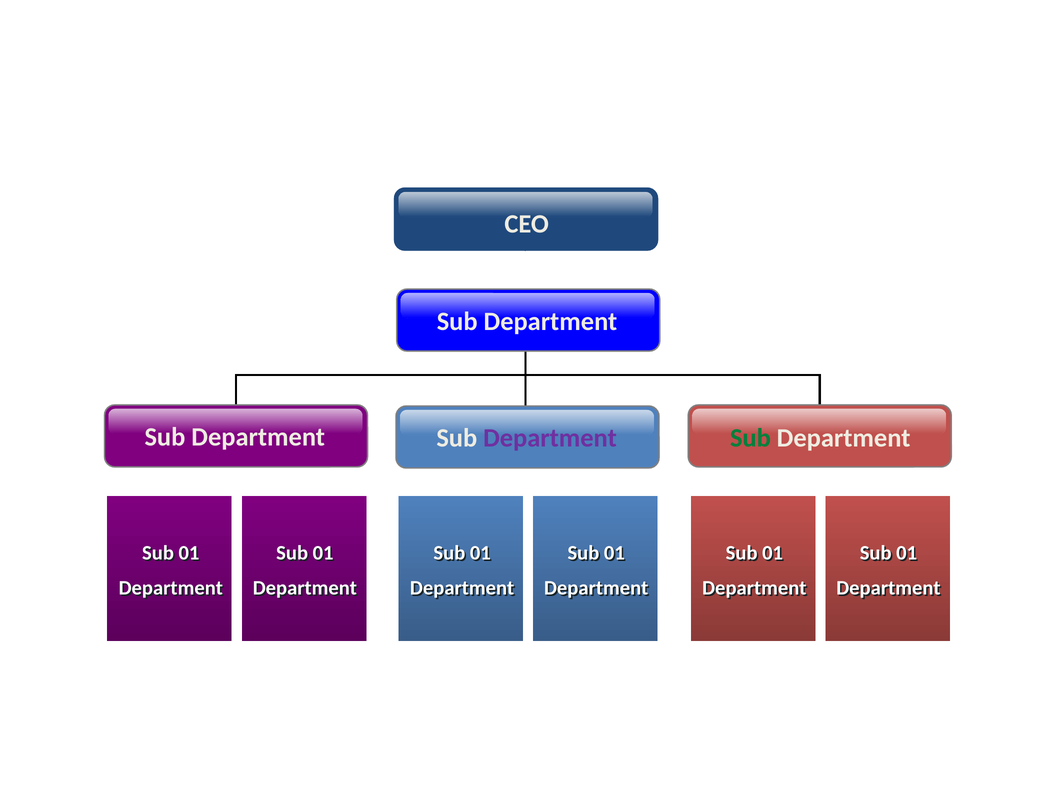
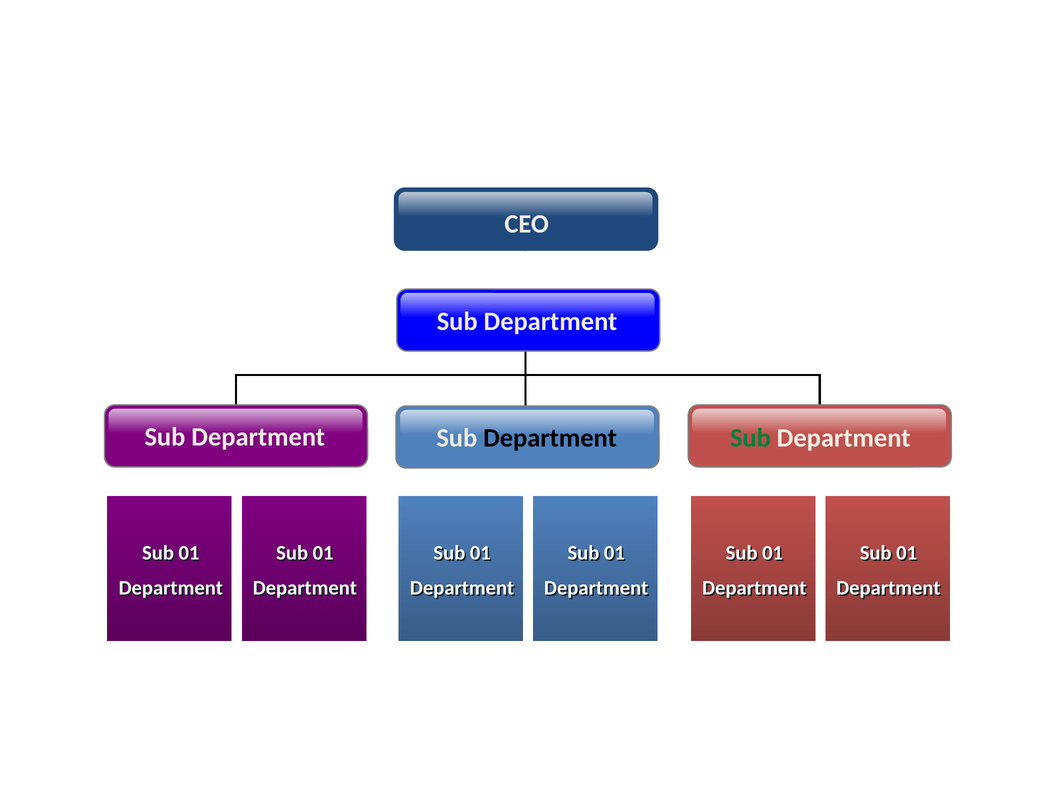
Department colour: purple -> black (550, 438)
